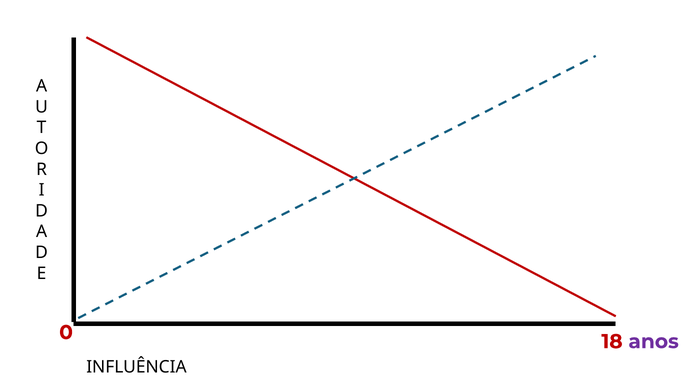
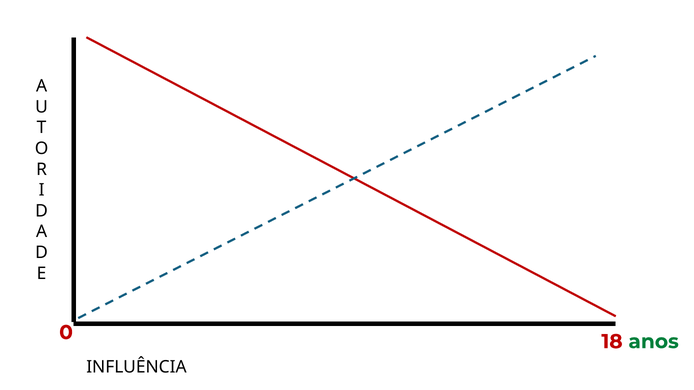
anos colour: purple -> green (654, 342)
